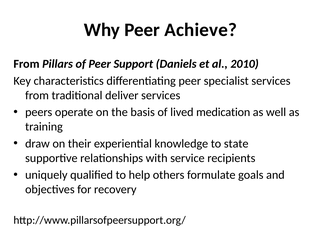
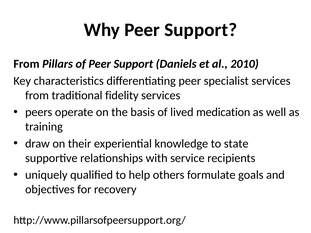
Why Peer Achieve: Achieve -> Support (201, 30)
deliver: deliver -> fidelity (122, 95)
